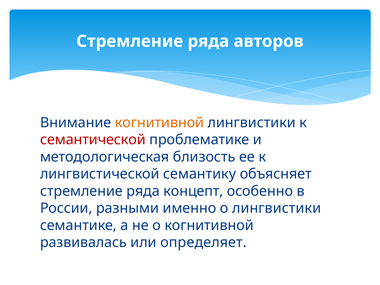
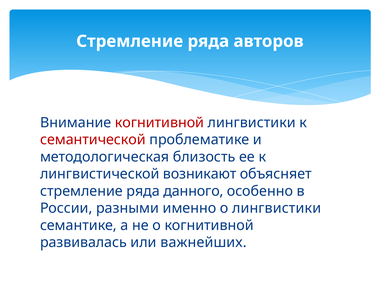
когнитивной colour: orange -> red (159, 123)
семантику: семантику -> возникают (200, 174)
концепт: концепт -> данного (193, 191)
определяет: определяет -> важнейших (204, 242)
